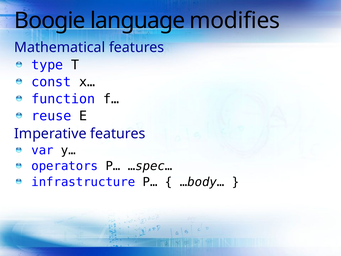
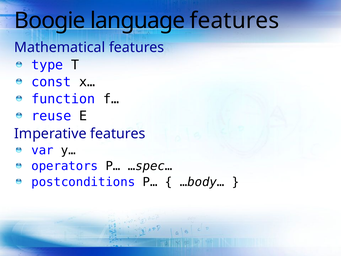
language modifies: modifies -> features (235, 21)
infrastructure: infrastructure -> postconditions (83, 182)
